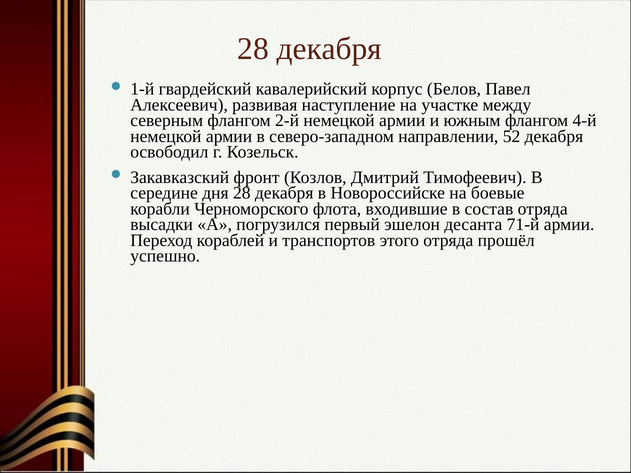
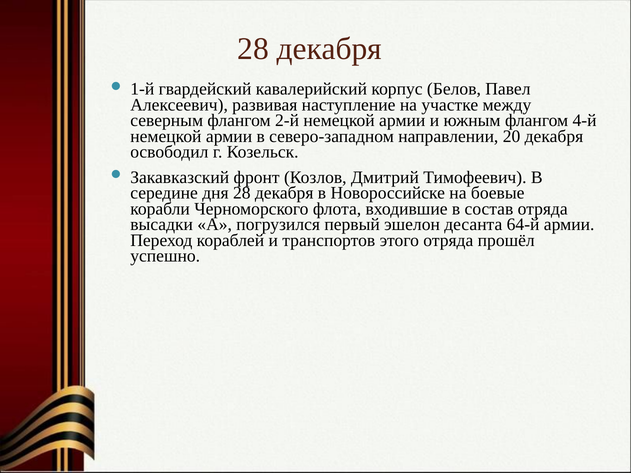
52: 52 -> 20 (512, 136)
71-й: 71-й -> 64-й (523, 225)
